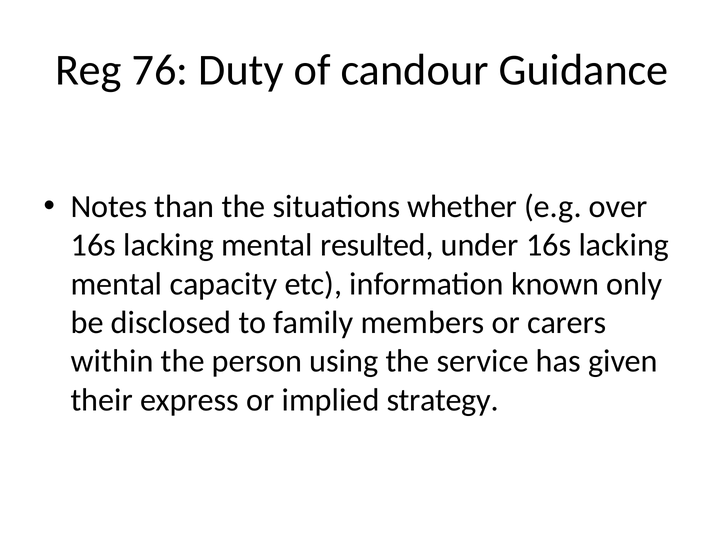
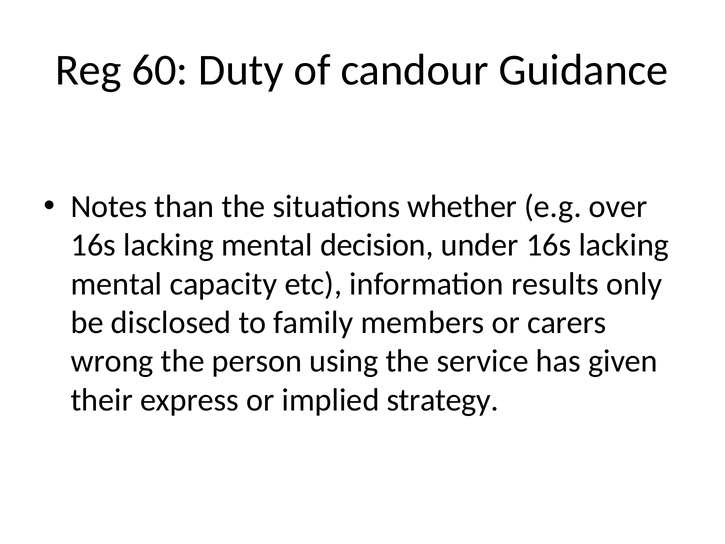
76: 76 -> 60 (160, 70)
resulted: resulted -> decision (377, 245)
known: known -> results (555, 284)
within: within -> wrong (112, 361)
